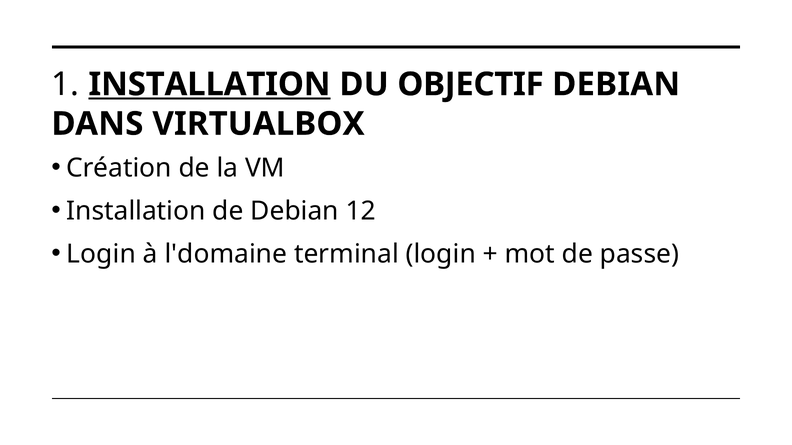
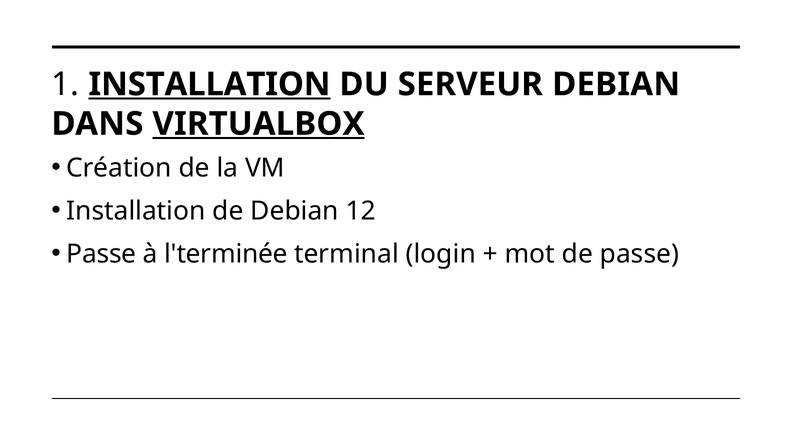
OBJECTIF: OBJECTIF -> SERVEUR (470, 84)
VIRTUALBOX underline: none -> present (259, 124)
Login: Login -> Passe (101, 254)
l'domaine: l'domaine -> l'terminée (226, 254)
